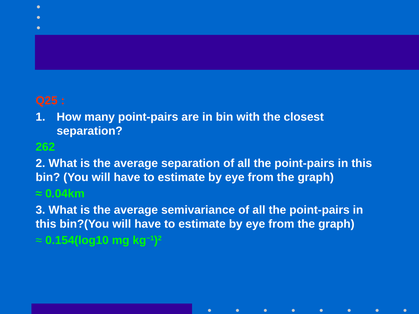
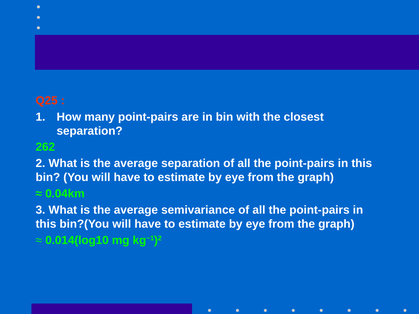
0.154(log10: 0.154(log10 -> 0.014(log10 (77, 240)
